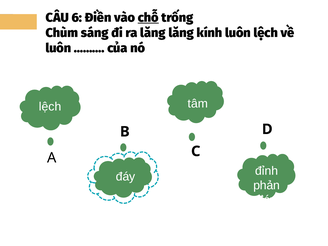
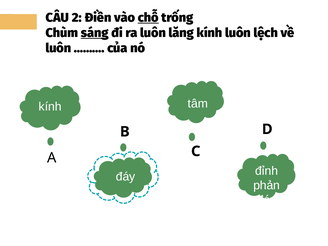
6: 6 -> 2 (77, 18)
sáng underline: none -> present (95, 33)
ra lăng: lăng -> luôn (153, 33)
lệch: lệch -> kính (50, 107)
